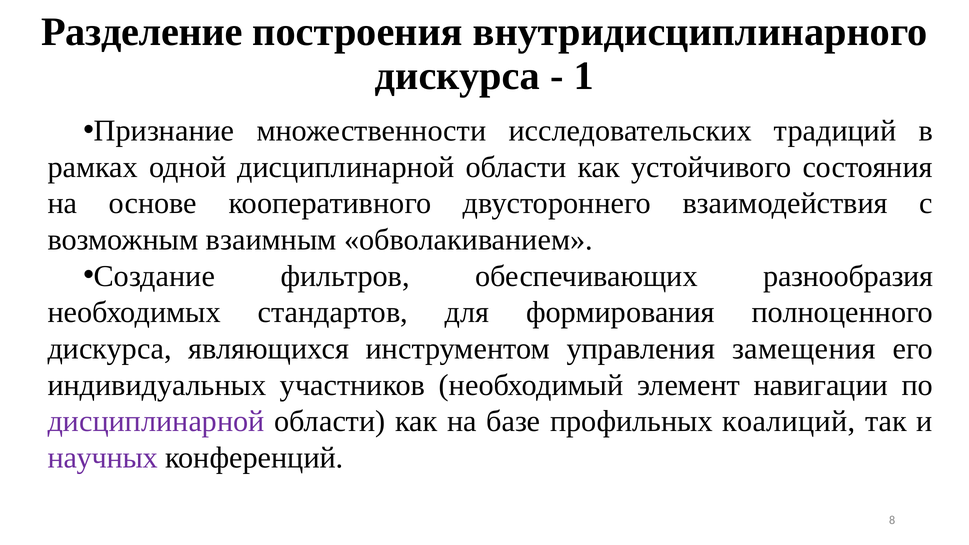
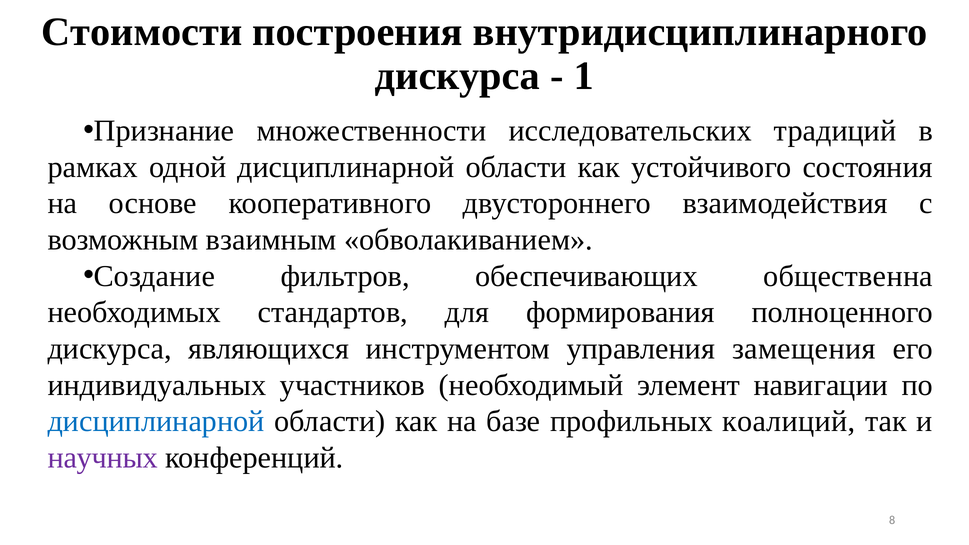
Разделение: Разделение -> Стоимости (142, 32)
разнообразия: разнообразия -> общественна (848, 276)
дисциплинарной colour: purple -> blue (156, 422)
